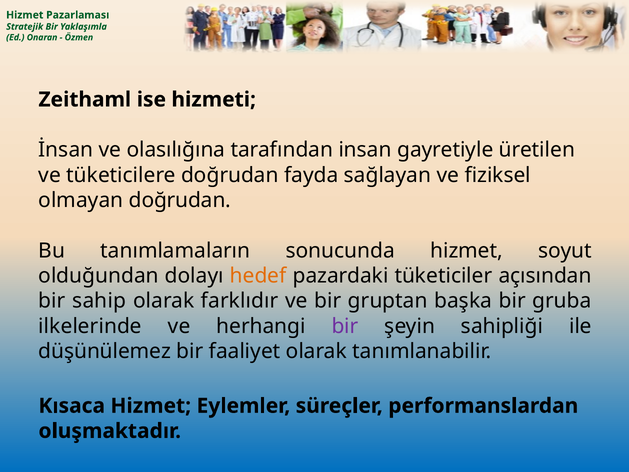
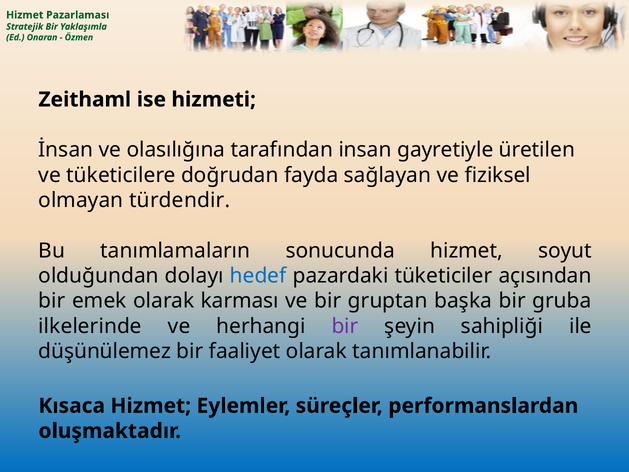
olmayan doğrudan: doğrudan -> türdendir (180, 200)
hedef colour: orange -> blue (258, 276)
sahip: sahip -> emek (99, 301)
farklıdır: farklıdır -> karması (240, 301)
